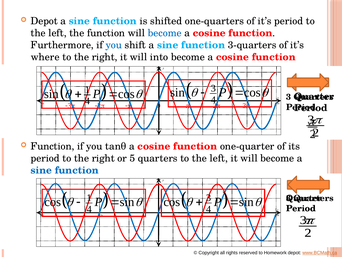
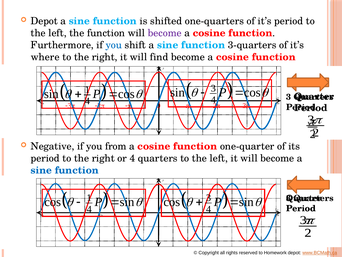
become colour: blue -> purple (165, 33)
into: into -> find (159, 57)
Function: Function -> Negative (53, 146)
tanθ: tanθ -> from (116, 146)
or 5: 5 -> 4 (132, 158)
